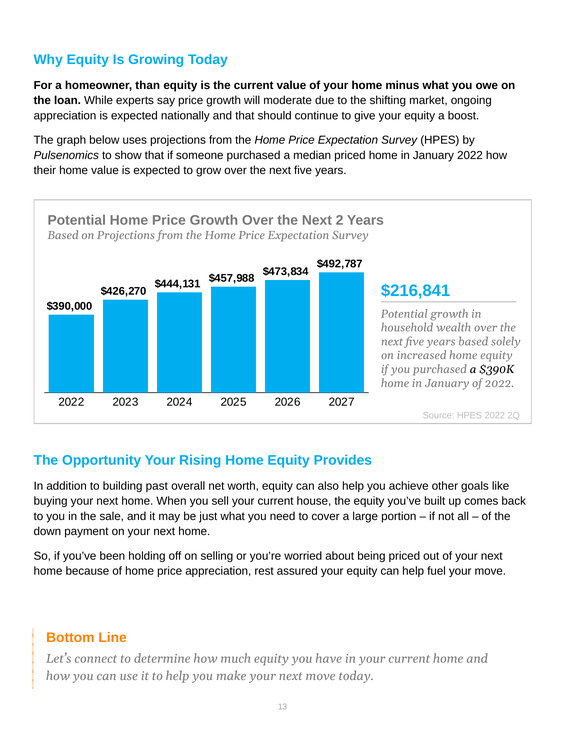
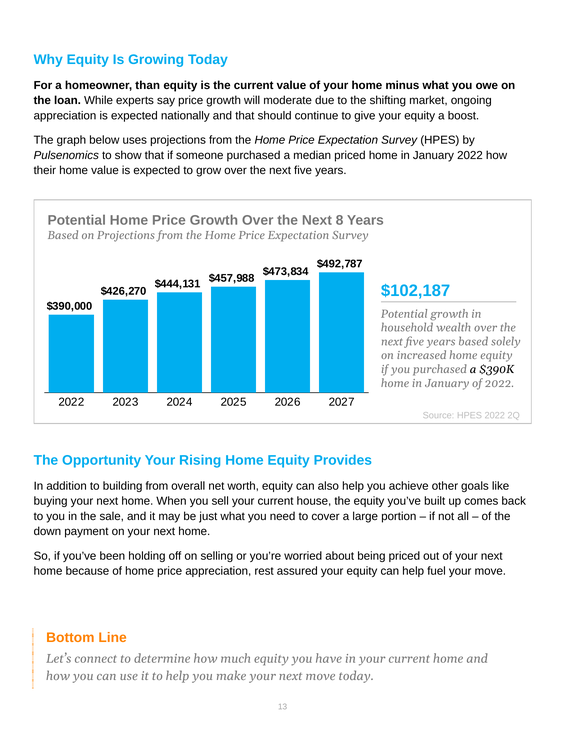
2: 2 -> 8 (340, 220)
$216,841: $216,841 -> $102,187 (416, 291)
building past: past -> from (157, 486)
